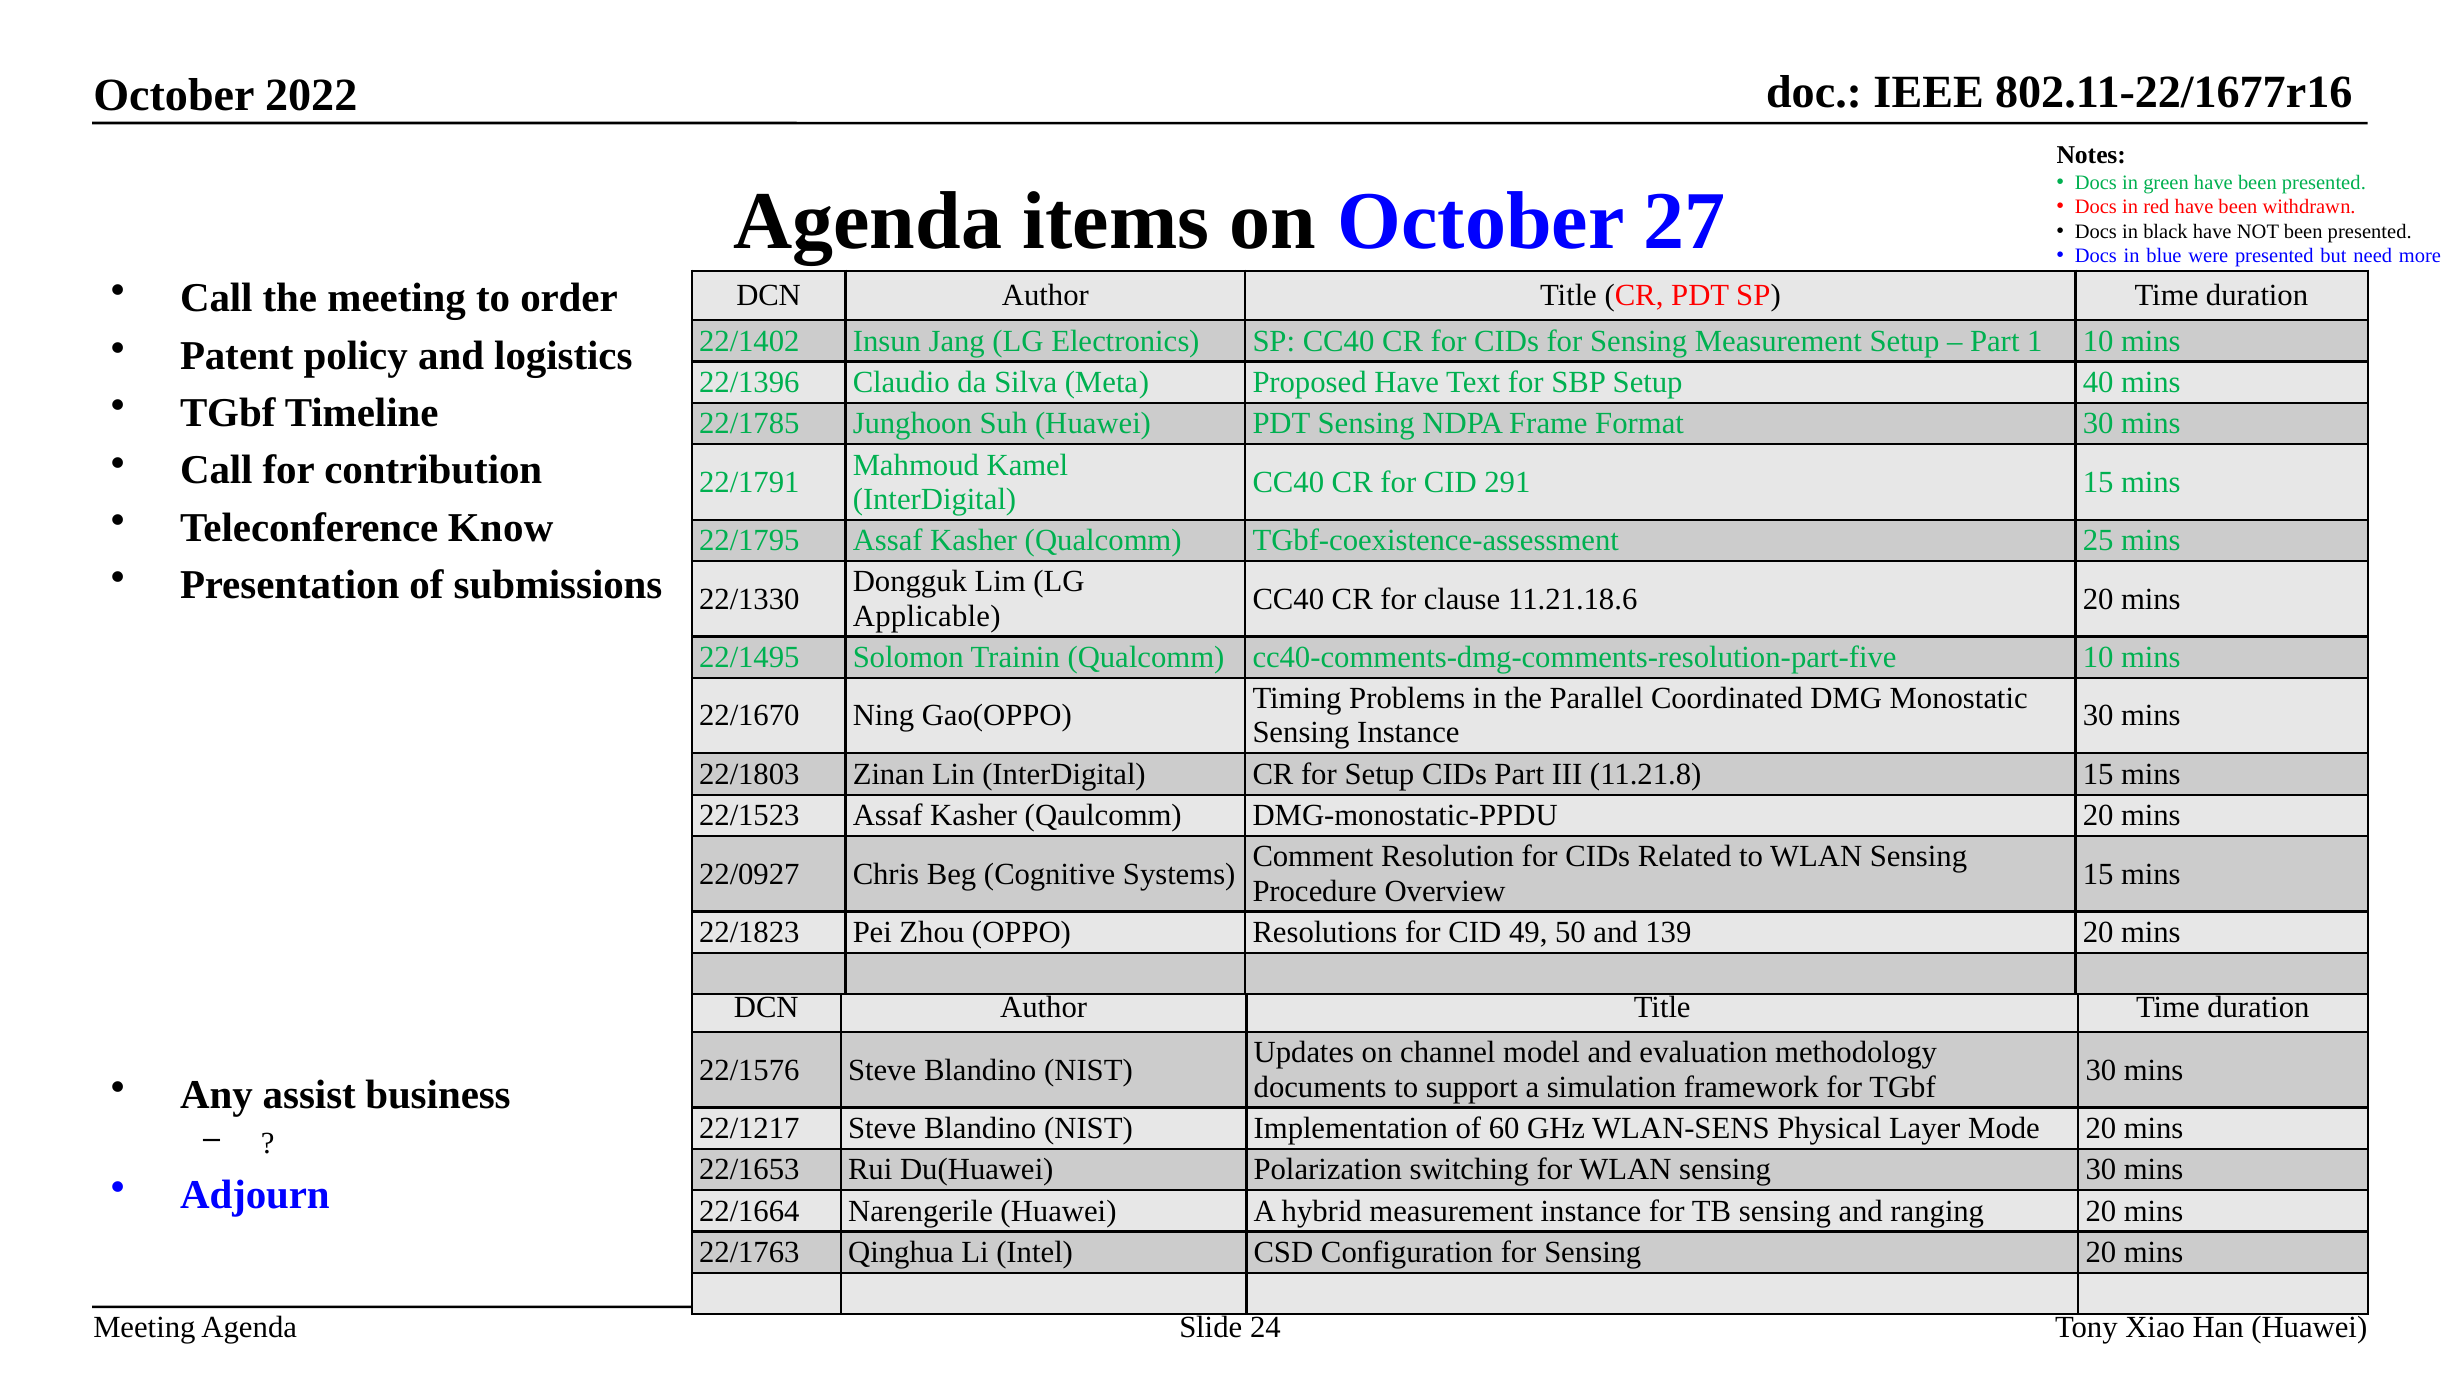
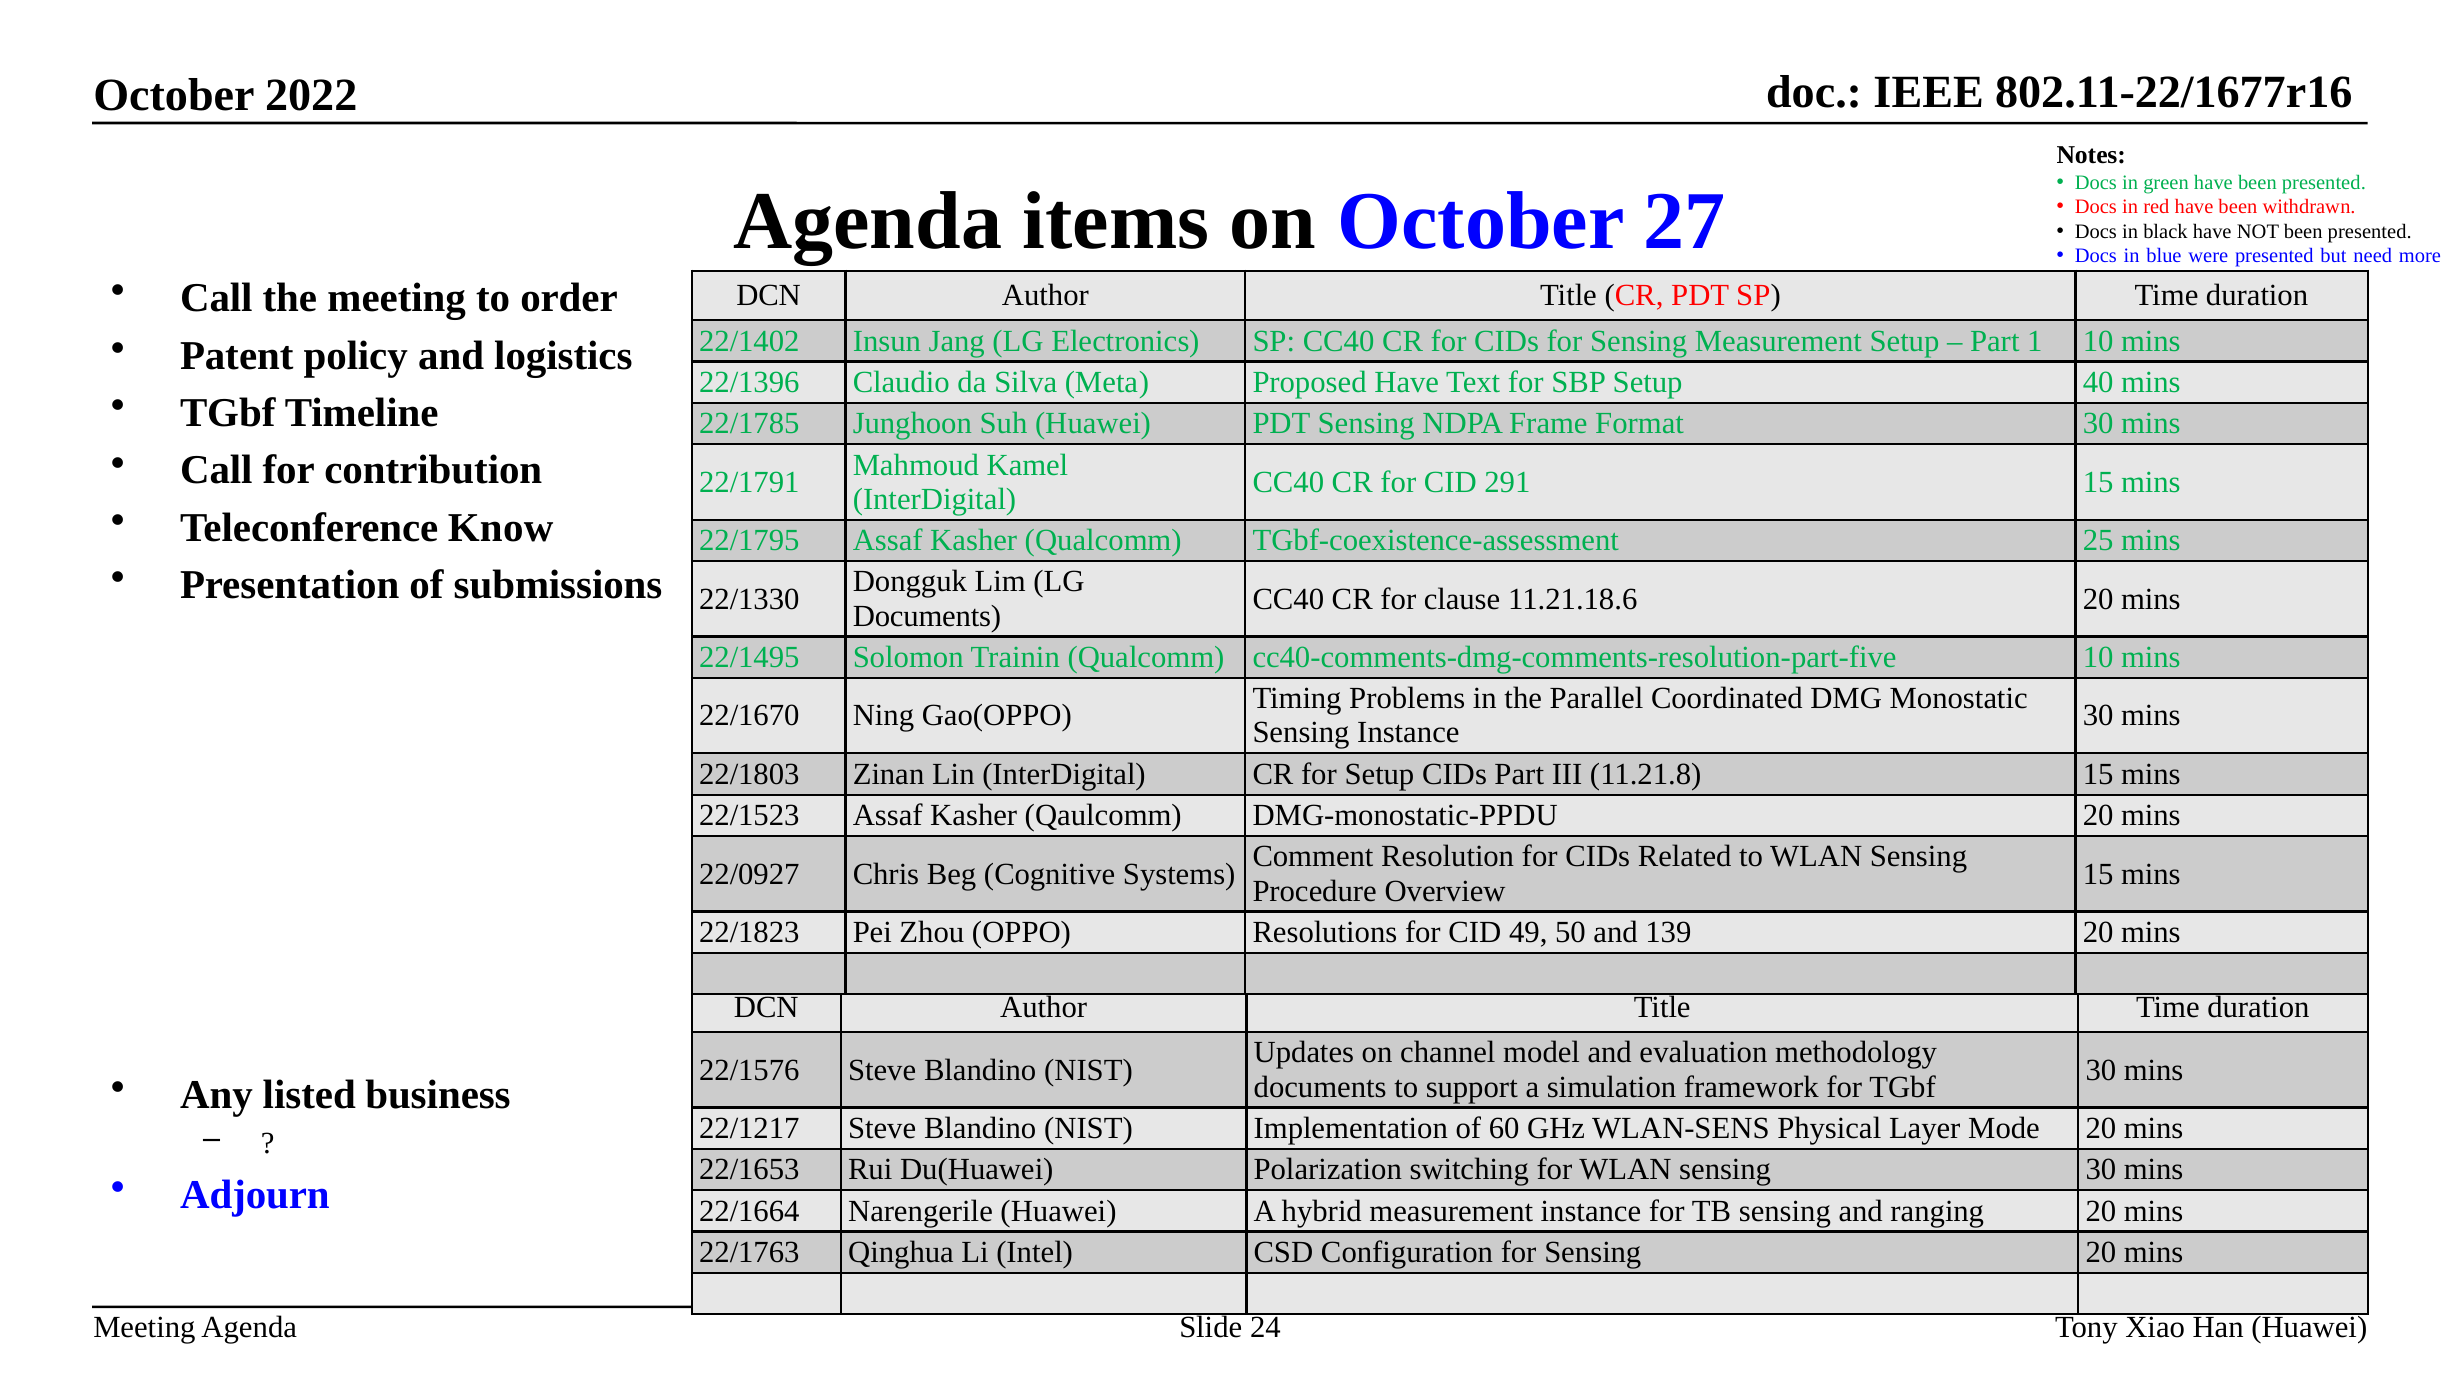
Applicable: Applicable -> Documents (927, 616)
assist: assist -> listed (309, 1094)
